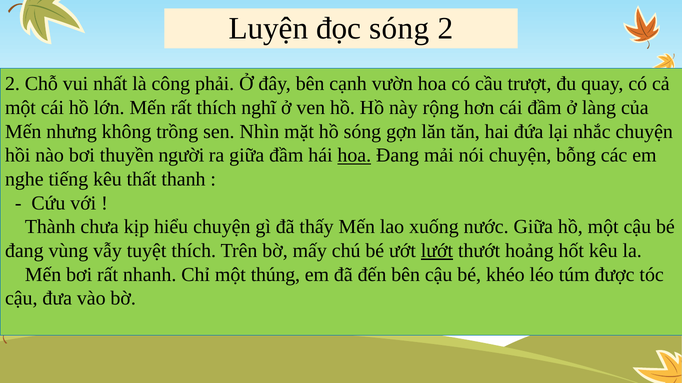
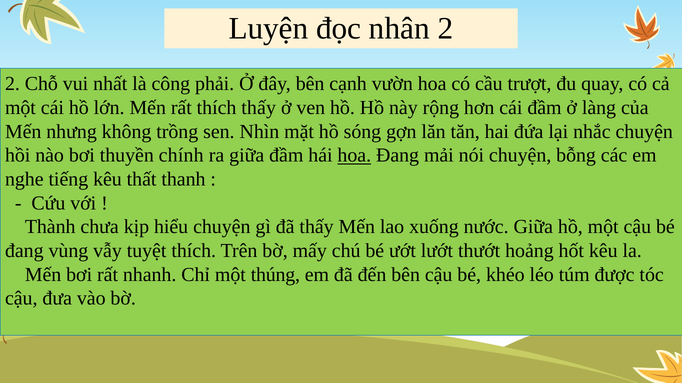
đọc sóng: sóng -> nhân (399, 28)
thích nghĩ: nghĩ -> thấy (259, 108)
người: người -> chính (181, 156)
lướt underline: present -> none (437, 251)
